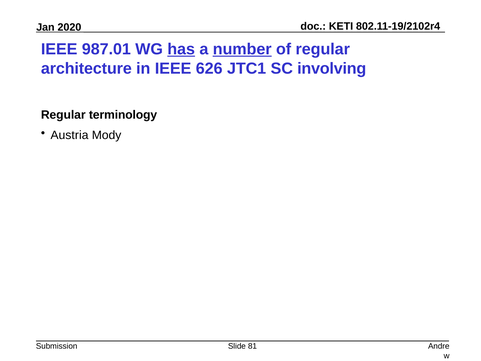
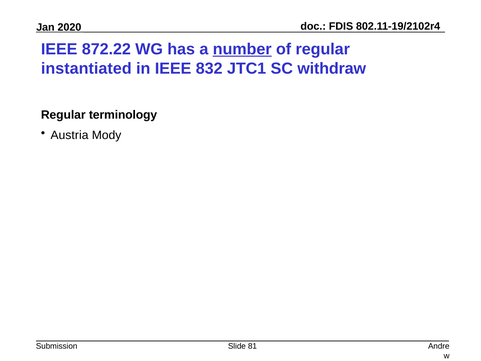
KETI: KETI -> FDIS (341, 26)
987.01: 987.01 -> 872.22 (106, 49)
has underline: present -> none (181, 49)
architecture: architecture -> instantiated (86, 68)
626: 626 -> 832 (209, 68)
involving: involving -> withdraw (332, 68)
